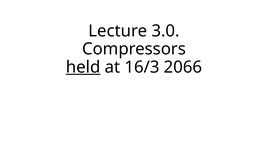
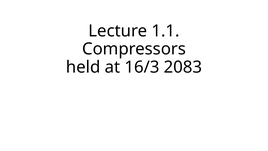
3.0: 3.0 -> 1.1 (166, 31)
held underline: present -> none (83, 67)
2066: 2066 -> 2083 (183, 67)
